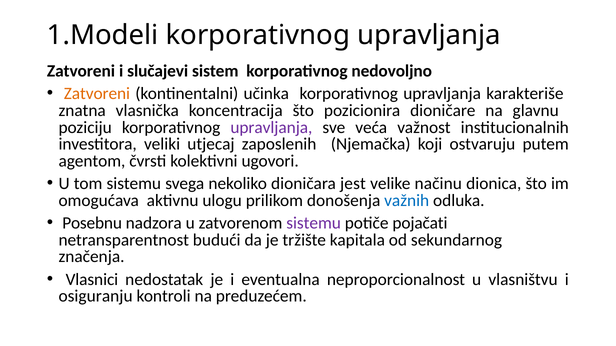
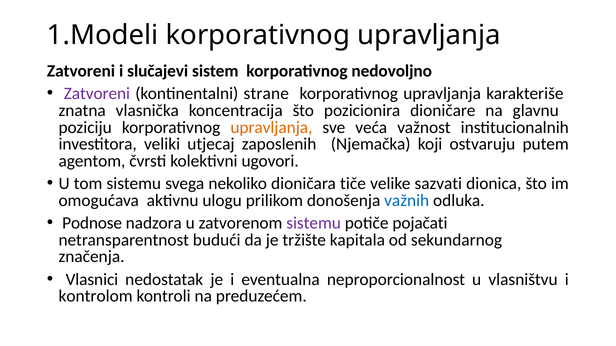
Zatvoreni colour: orange -> purple (97, 94)
učinka: učinka -> strane (266, 94)
upravljanja colour: purple -> orange (271, 128)
jest: jest -> tiče (353, 184)
načinu: načinu -> sazvati (438, 184)
Posebnu: Posebnu -> Podnose (92, 223)
osiguranju: osiguranju -> kontrolom (96, 297)
